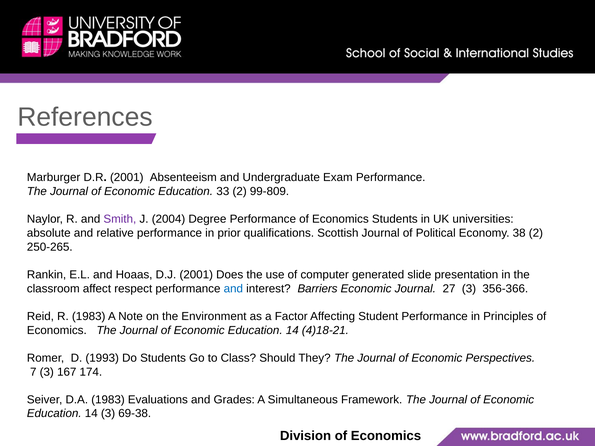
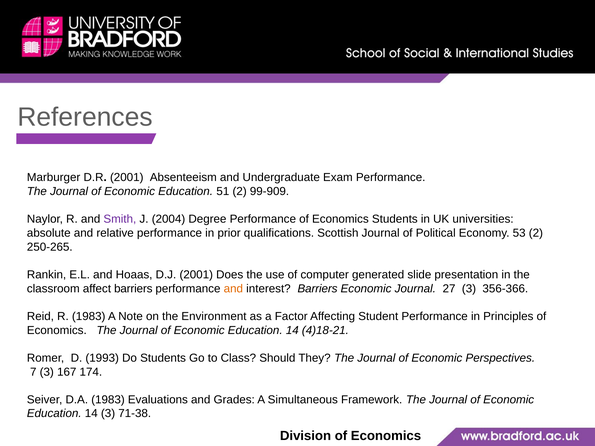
33: 33 -> 51 (223, 191)
99-809: 99-809 -> 99-909 (269, 191)
38: 38 -> 53 (519, 233)
affect respect: respect -> barriers (133, 289)
and colour: blue -> orange (233, 289)
69-38: 69-38 -> 71-38 (135, 414)
